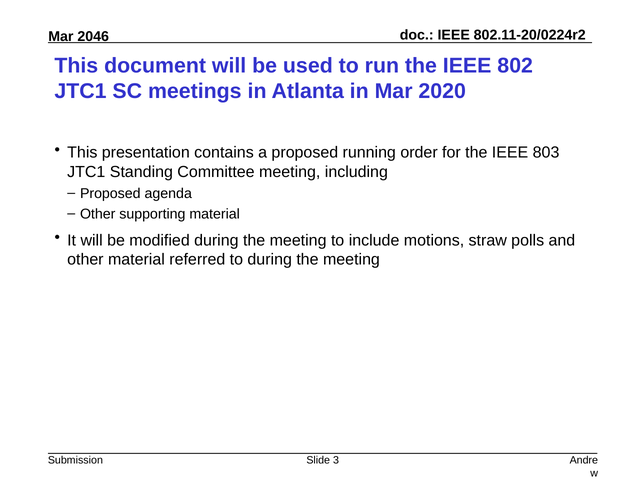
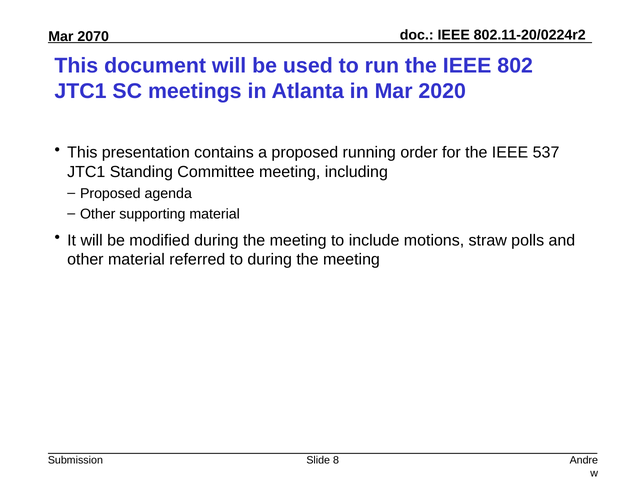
2046: 2046 -> 2070 (93, 36)
803: 803 -> 537 (546, 153)
3: 3 -> 8 (336, 460)
